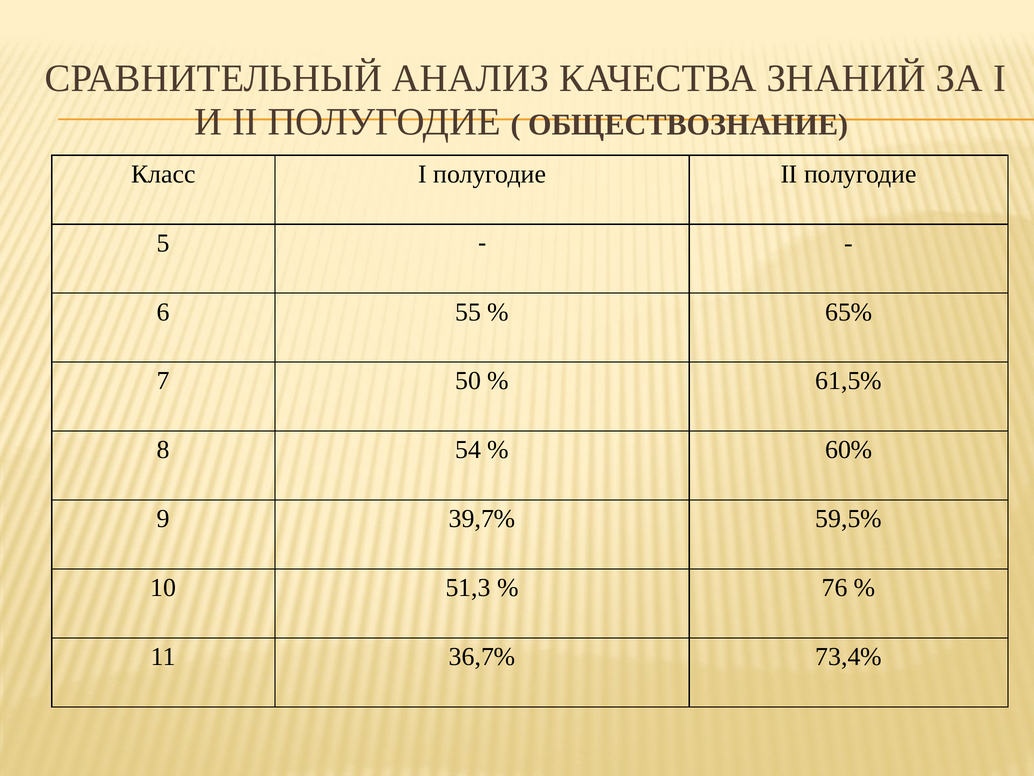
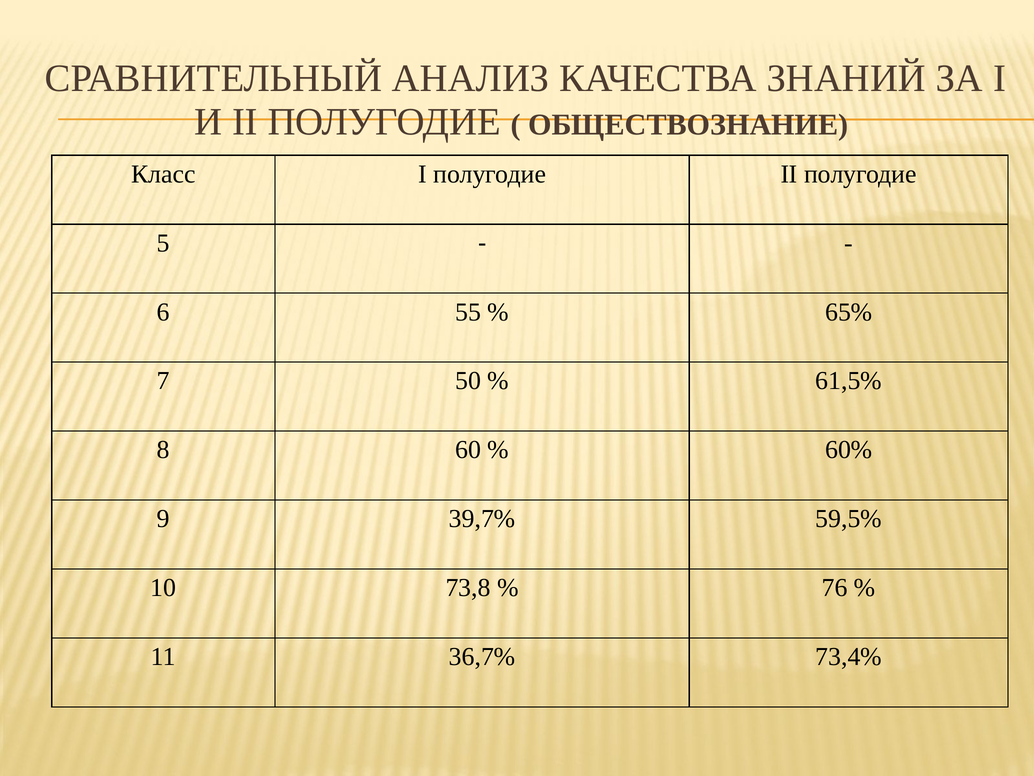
54: 54 -> 60 (468, 450)
51,3: 51,3 -> 73,8 (468, 587)
